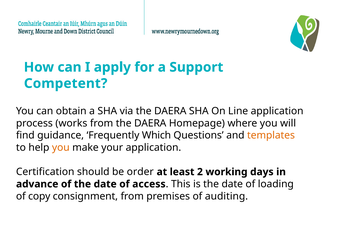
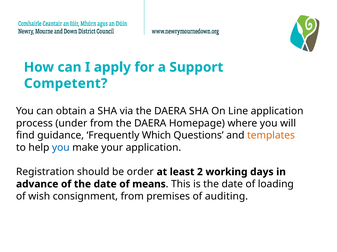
works: works -> under (71, 124)
you colour: orange -> blue (61, 148)
Certification: Certification -> Registration (45, 172)
access: access -> means (149, 185)
copy: copy -> wish (39, 197)
